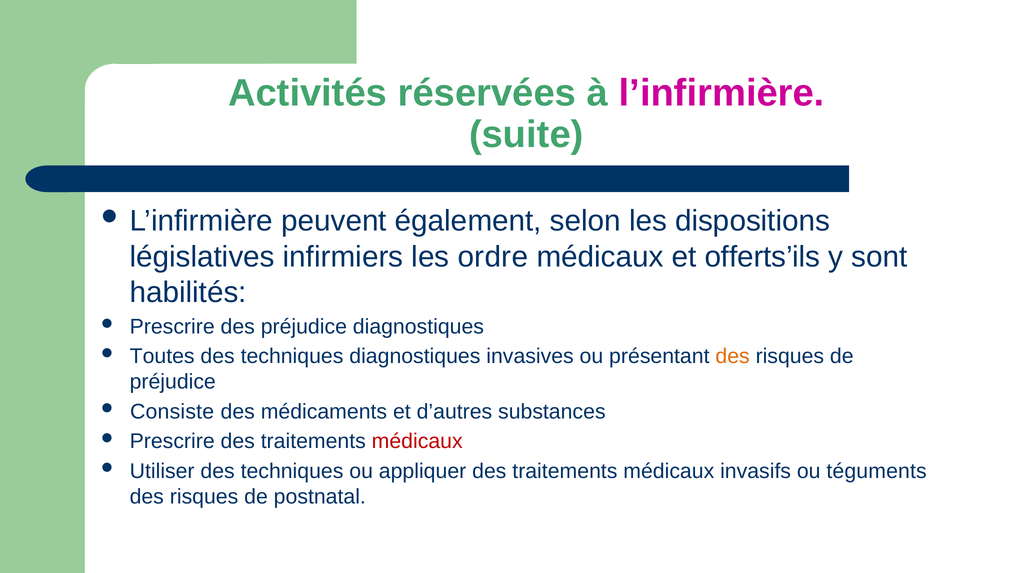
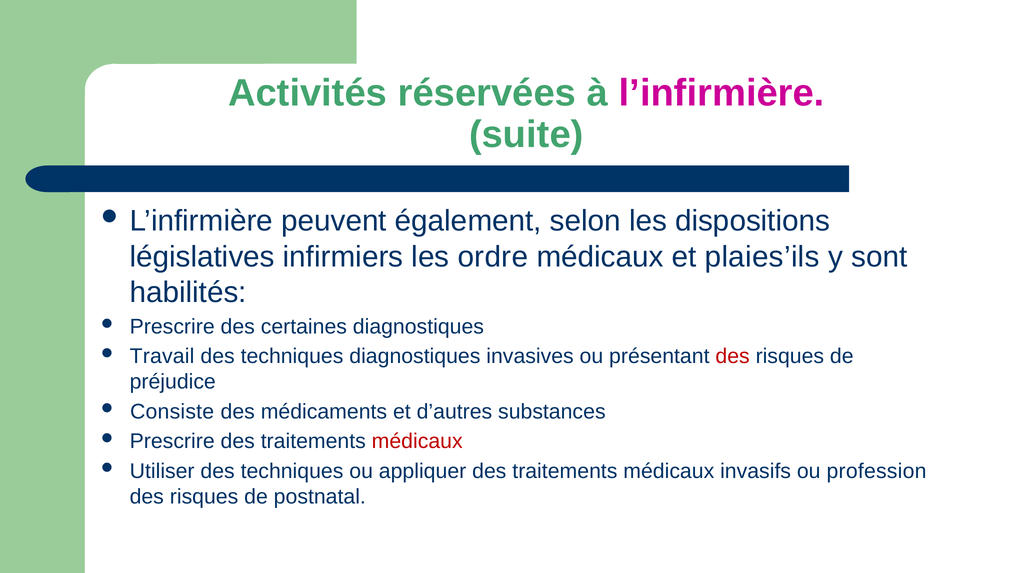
offerts’ils: offerts’ils -> plaies’ils (762, 257)
des préjudice: préjudice -> certaines (304, 327)
Toutes: Toutes -> Travail (162, 357)
des colour: orange -> red (733, 357)
téguments: téguments -> profession (877, 471)
